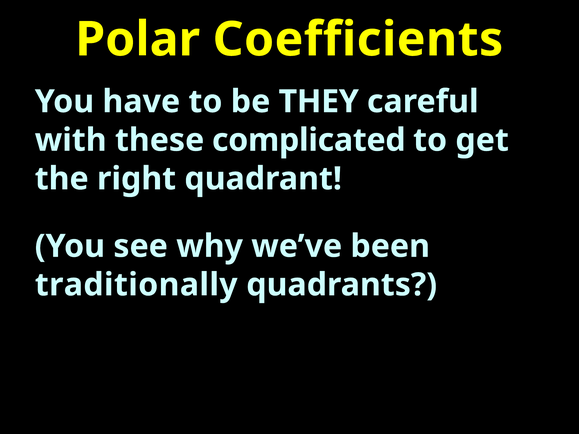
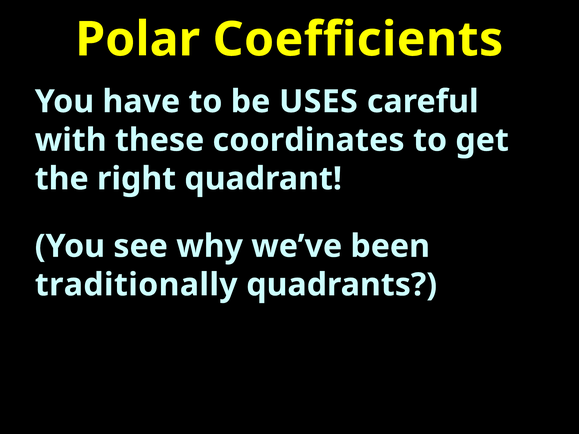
THEY: THEY -> USES (318, 102)
complicated: complicated -> coordinates (309, 140)
